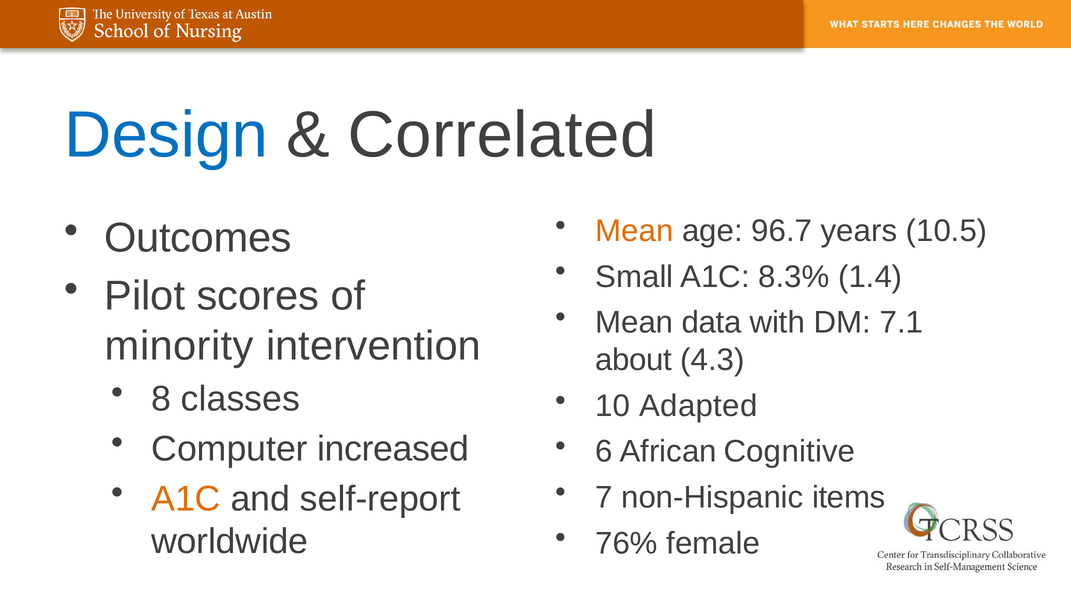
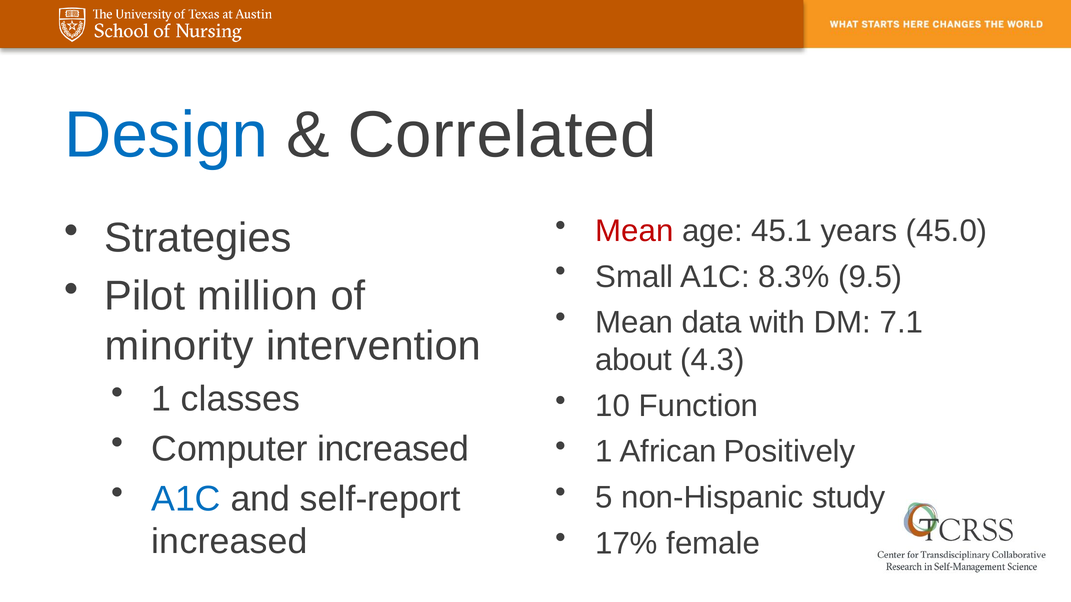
Mean colour: orange -> red (634, 231)
96.7: 96.7 -> 45.1 (782, 231)
10.5: 10.5 -> 45.0 (947, 231)
Outcomes: Outcomes -> Strategies (198, 238)
1.4: 1.4 -> 9.5 (870, 277)
scores: scores -> million (258, 296)
8: 8 -> 1 (161, 399)
Adapted: Adapted -> Function (699, 406)
6: 6 -> 1 (604, 452)
Cognitive: Cognitive -> Positively (790, 452)
A1C colour: orange -> blue (186, 499)
7: 7 -> 5 (604, 498)
items: items -> study (849, 498)
worldwide: worldwide -> increased (230, 542)
76%: 76% -> 17% (627, 544)
